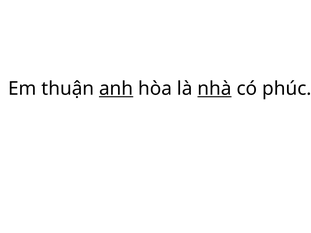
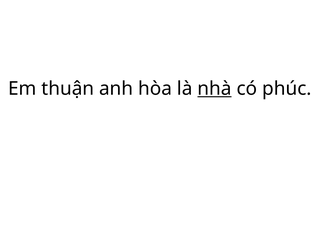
anh underline: present -> none (116, 89)
